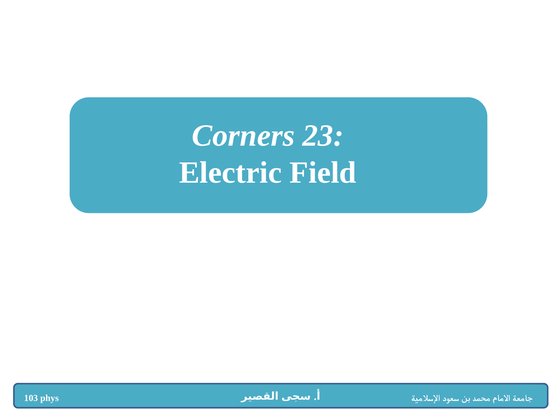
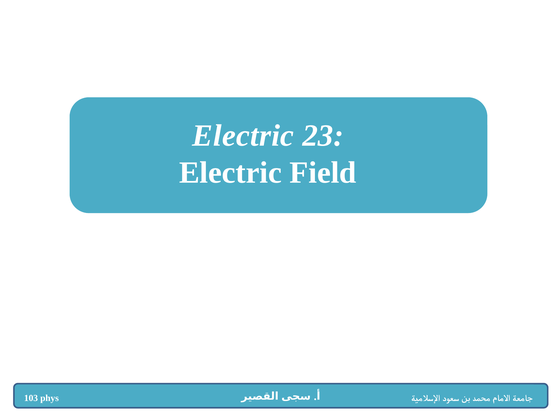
Corners: Corners -> Electric (243, 136)
